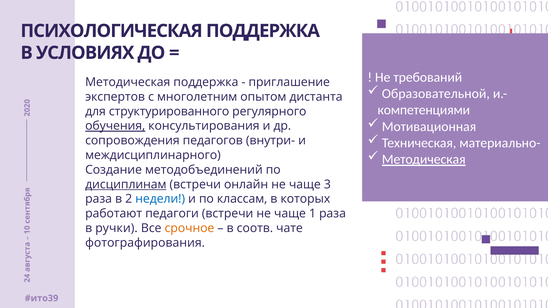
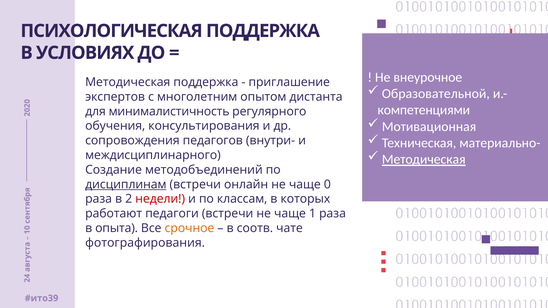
требований: требований -> внеурочное (428, 77)
структурированного: структурированного -> минималистичность (169, 111)
обучения underline: present -> none (115, 126)
чаще 3: 3 -> 0 (327, 184)
недели colour: blue -> red (160, 199)
ручки: ручки -> опыта (117, 228)
